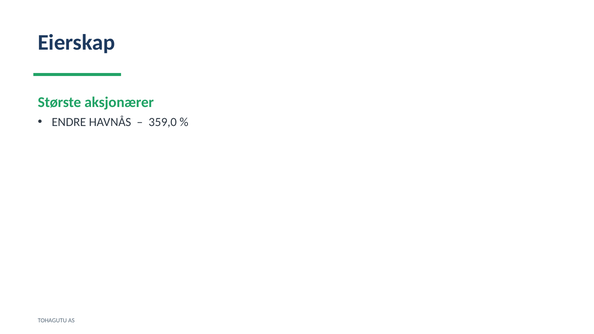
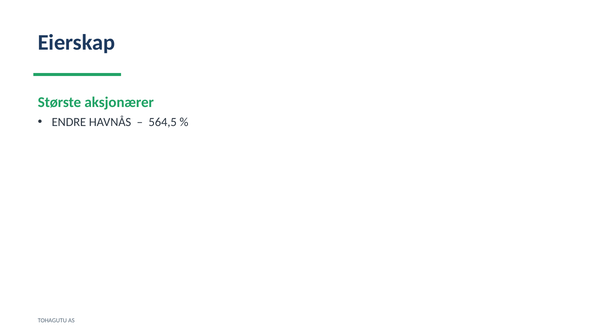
359,0: 359,0 -> 564,5 (163, 122)
